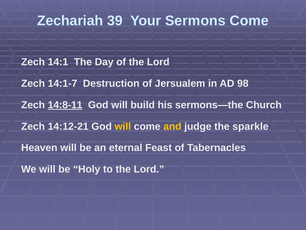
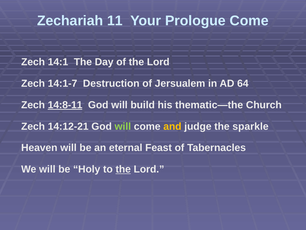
39: 39 -> 11 (115, 21)
Sermons: Sermons -> Prologue (195, 21)
98: 98 -> 64 (243, 83)
sermons—the: sermons—the -> thematic—the (209, 105)
will colour: yellow -> light green (123, 126)
the underline: none -> present (123, 169)
